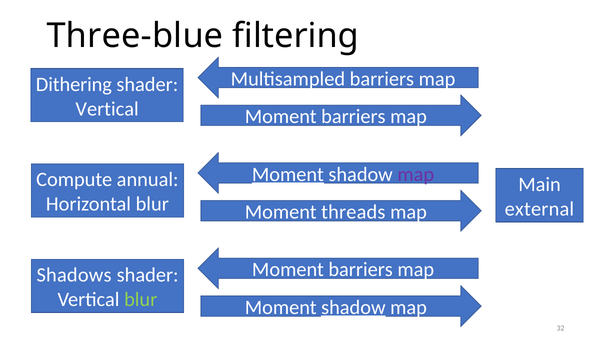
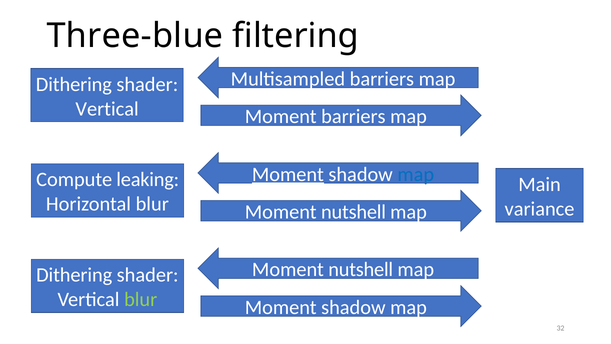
map colour: purple -> blue (416, 174)
annual: annual -> leaking (148, 180)
external: external -> variance (540, 209)
threads: threads -> nutshell (354, 212)
barriers: barriers -> nutshell (361, 270)
Shadows: Shadows -> Dithering (74, 275)
shadow underline: present -> none (353, 307)
